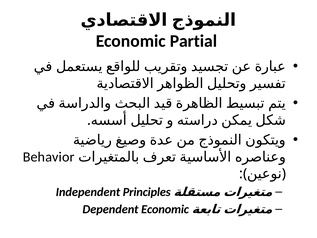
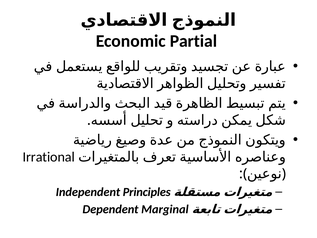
Behavior: Behavior -> Irrational (49, 157)
Dependent Economic: Economic -> Marginal (165, 209)
